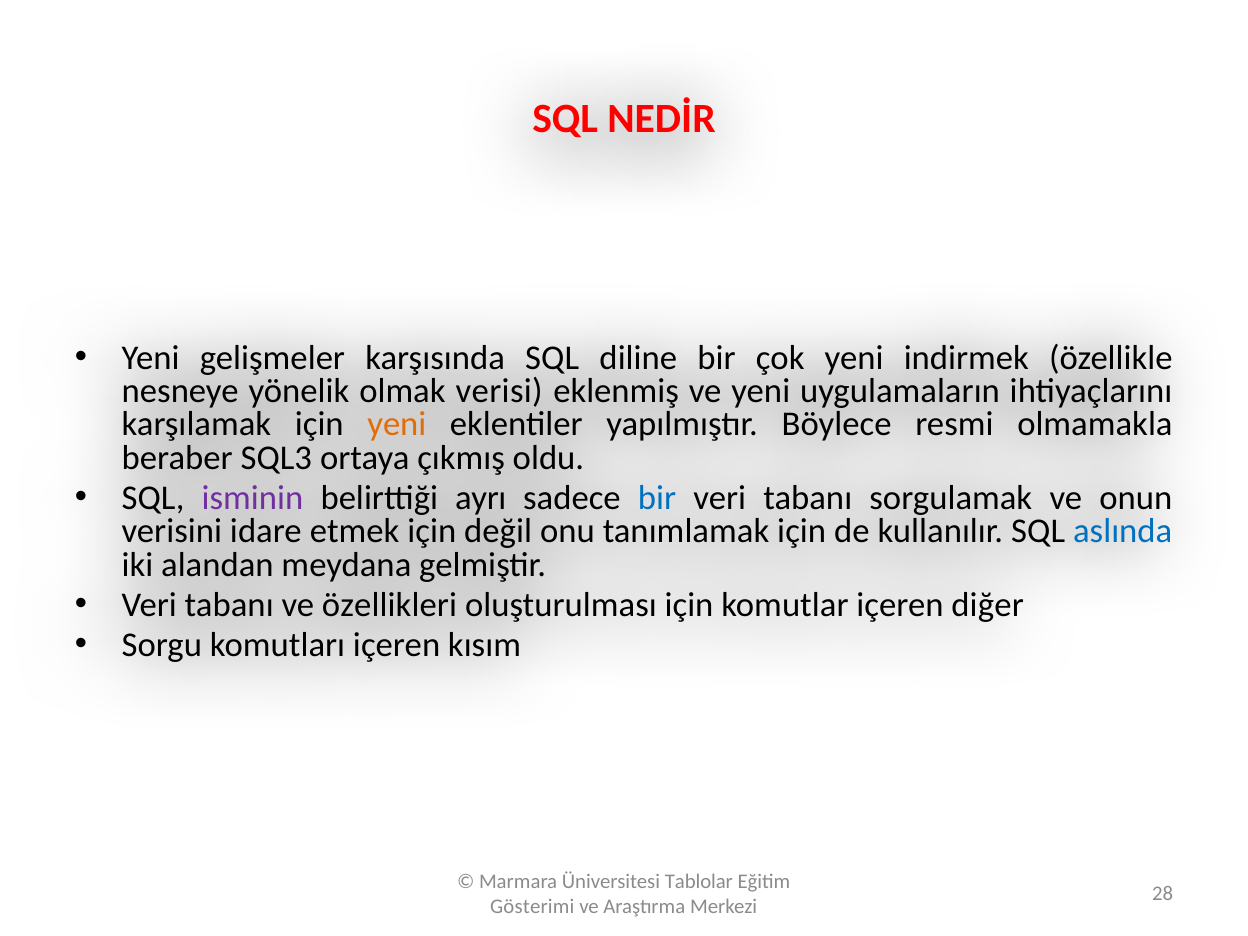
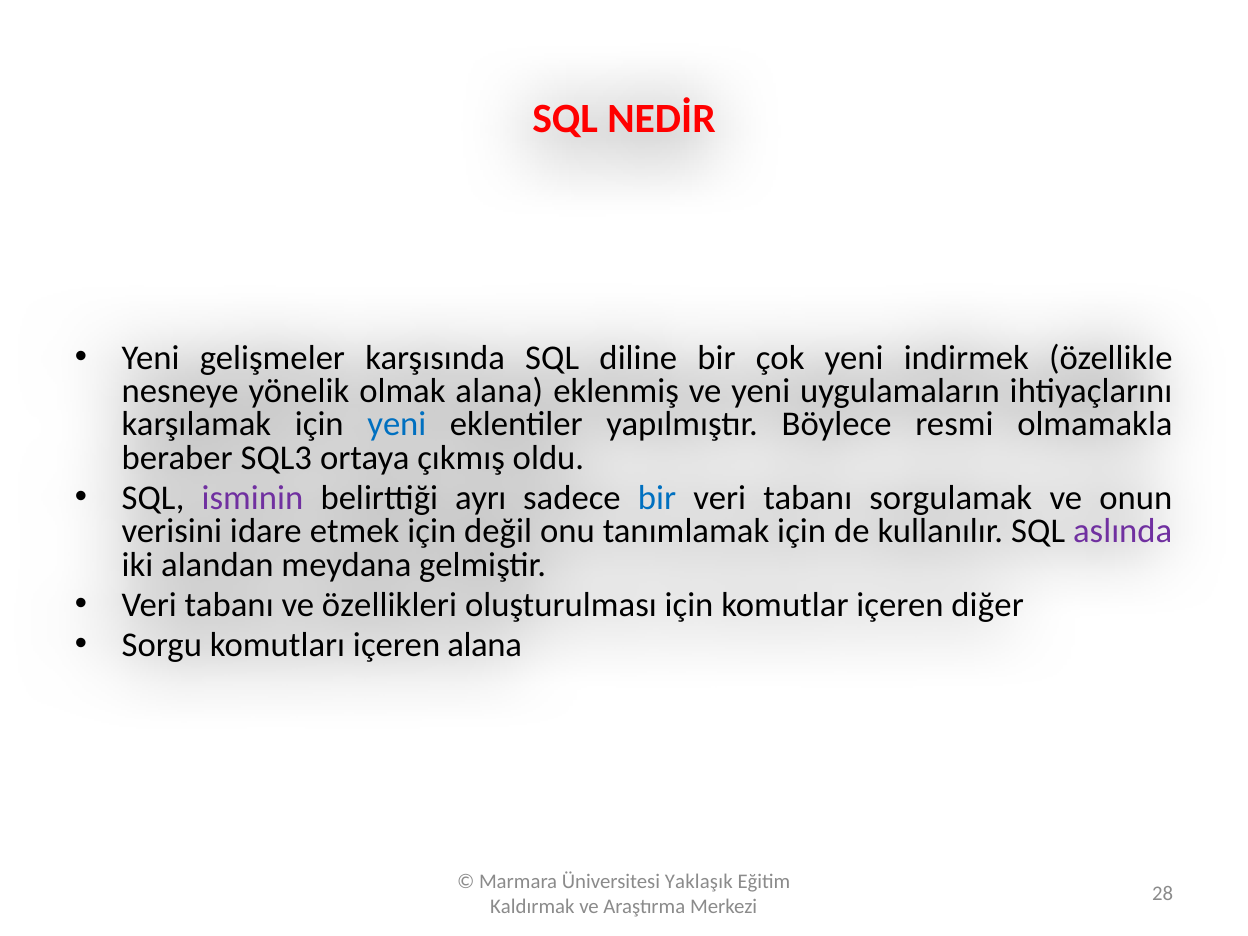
olmak verisi: verisi -> alana (499, 391)
yeni colour: orange -> blue (397, 424)
aslında colour: blue -> purple (1123, 531)
içeren kısım: kısım -> alana (485, 645)
Tablolar: Tablolar -> Yaklaşık (699, 881)
Gösterimi: Gösterimi -> Kaldırmak (532, 906)
